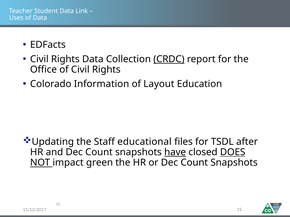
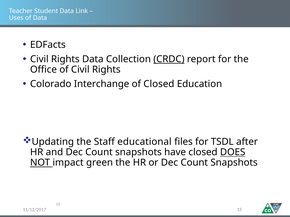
Information: Information -> Interchange (102, 84)
of Layout: Layout -> Closed (159, 84)
have underline: present -> none (175, 152)
